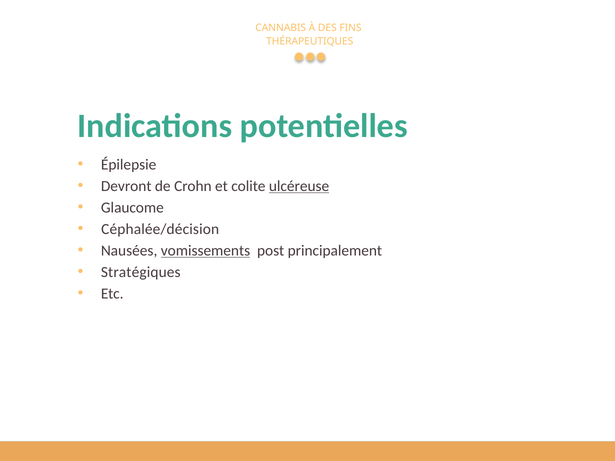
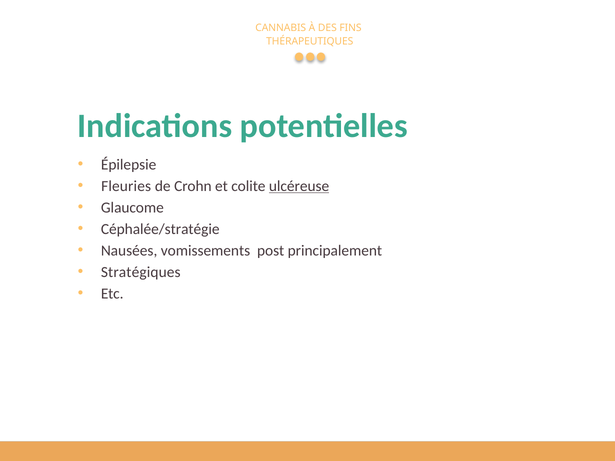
Devront: Devront -> Fleuries (126, 186)
Céphalée/décision: Céphalée/décision -> Céphalée/stratégie (160, 229)
vomissements underline: present -> none (205, 251)
